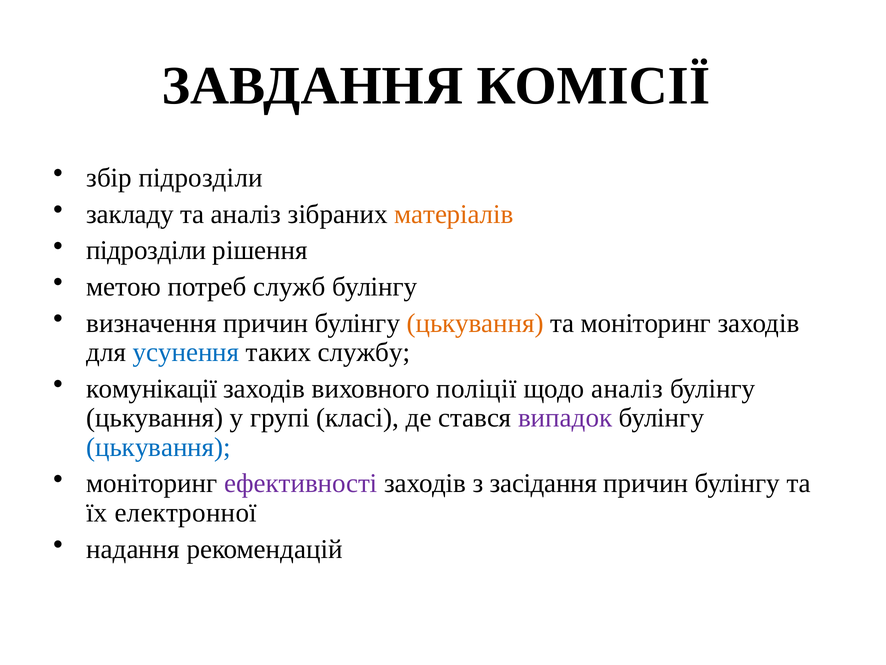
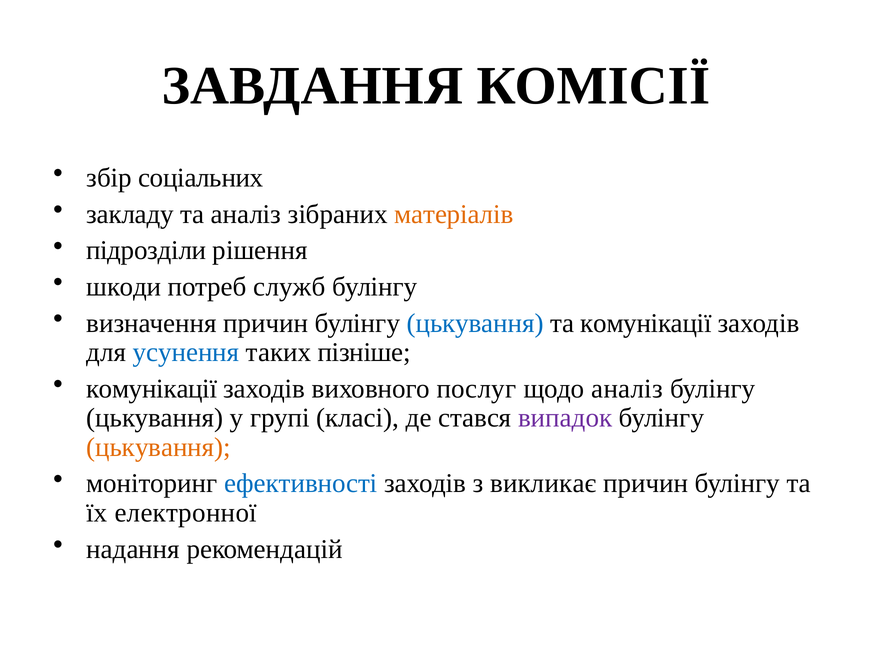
збір підрозділи: підрозділи -> соціальних (201, 178)
метою: метою -> шкоди (124, 287)
цькування colour: orange -> blue (475, 323)
та моніторинг: моніторинг -> комунікації (646, 323)
службу: службу -> пізніше (364, 352)
поліції: поліції -> послуг (476, 388)
цькування colour: blue -> orange (159, 447)
ефективності colour: purple -> blue (301, 483)
засідання: засідання -> викликає (543, 483)
